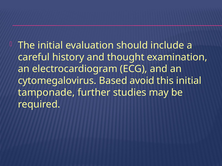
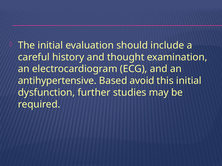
cytomegalovirus: cytomegalovirus -> antihypertensive (57, 81)
tamponade: tamponade -> dysfunction (46, 93)
